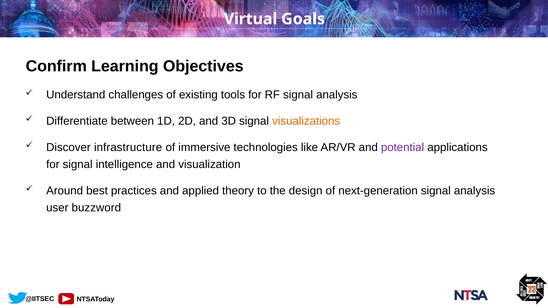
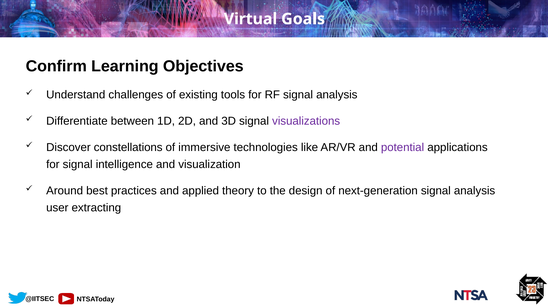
visualizations colour: orange -> purple (306, 121)
infrastructure: infrastructure -> constellations (128, 147)
buzzword: buzzword -> extracting (96, 208)
